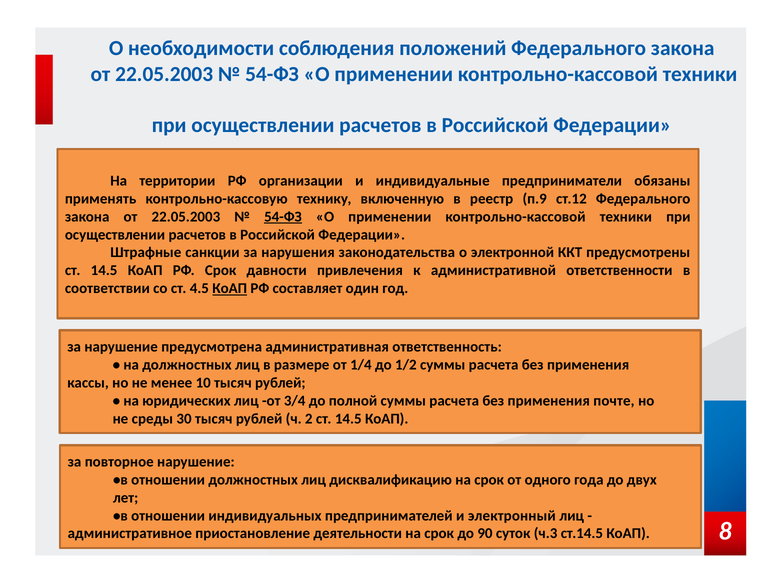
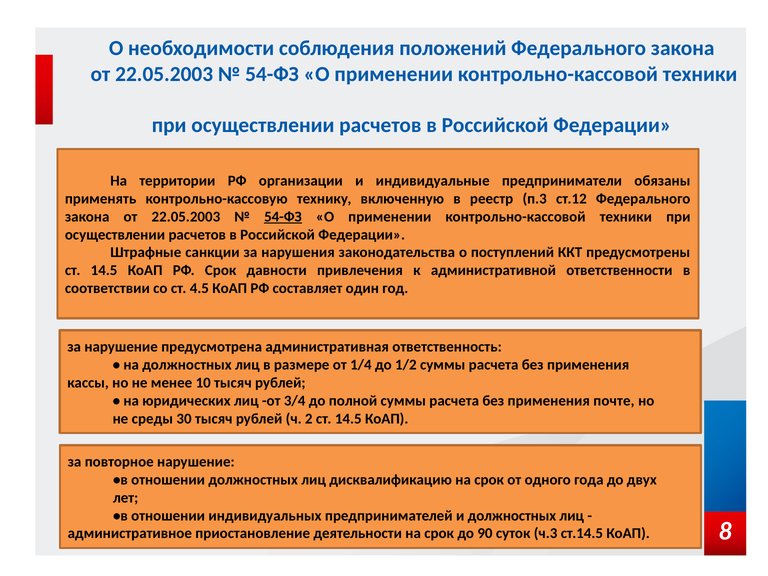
п.9: п.9 -> п.3 (535, 199)
электронной: электронной -> поступлений (513, 253)
КоАП underline: present -> none (230, 288)
и электронный: электронный -> должностных (512, 516)
